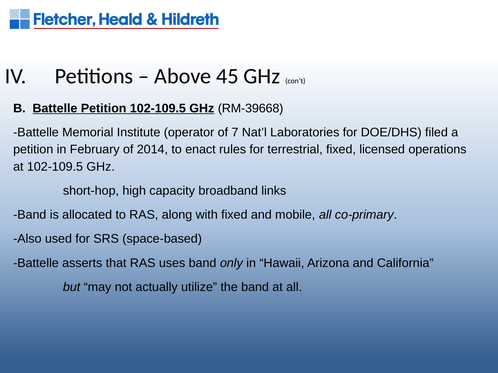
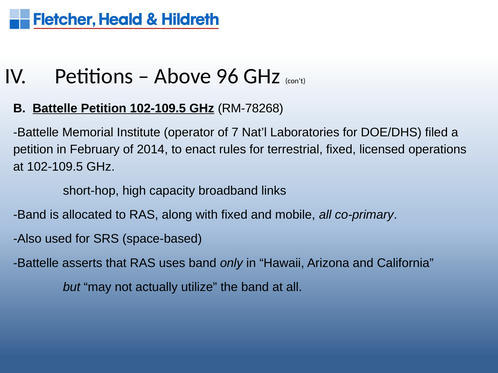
45: 45 -> 96 (227, 76)
RM-39668: RM-39668 -> RM-78268 (251, 108)
